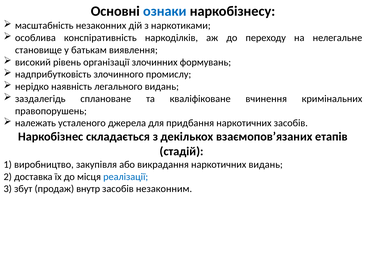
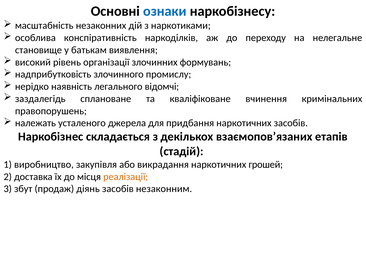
легального видань: видань -> відомчі (162, 87)
наркотичних видань: видань -> грошей (266, 165)
реалізації colour: blue -> orange (126, 177)
внутр: внутр -> діянь (88, 189)
